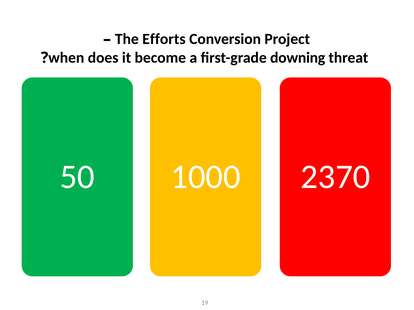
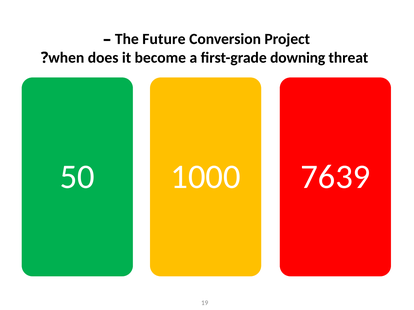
Efforts: Efforts -> Future (164, 39)
2370: 2370 -> 7639 (335, 177)
